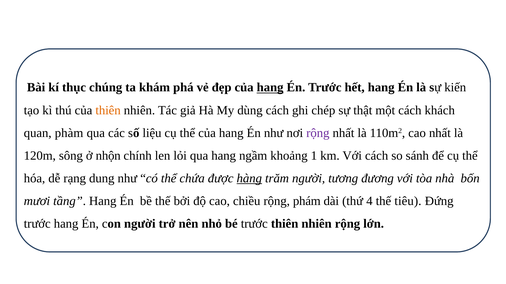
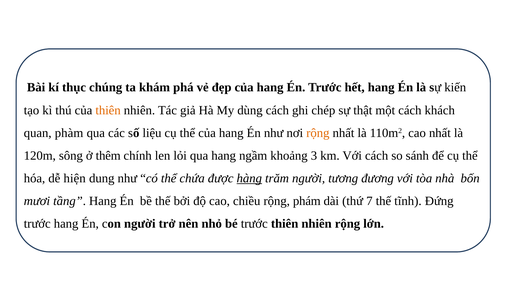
hang underline: present -> none (270, 88)
rộng colour: purple -> orange (318, 133)
nhộn: nhộn -> thêm (108, 156)
1: 1 -> 3 (314, 156)
rạng: rạng -> hiện (75, 179)
4: 4 -> 7 (369, 202)
tiêu: tiêu -> tĩnh (408, 202)
